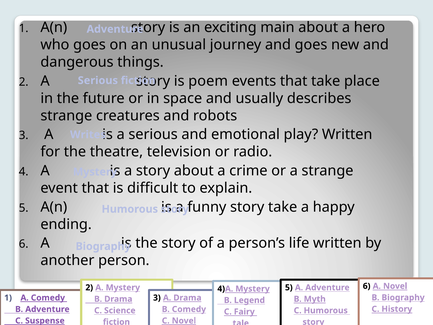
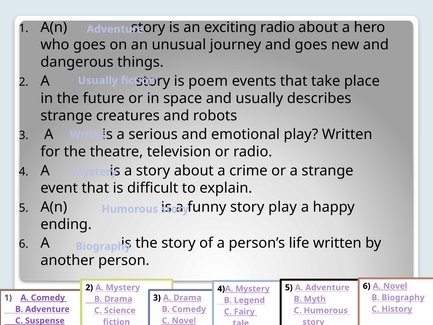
exciting main: main -> radio (278, 28)
Serious: Serious -> Usually (98, 80)
story take: take -> play (283, 207)
